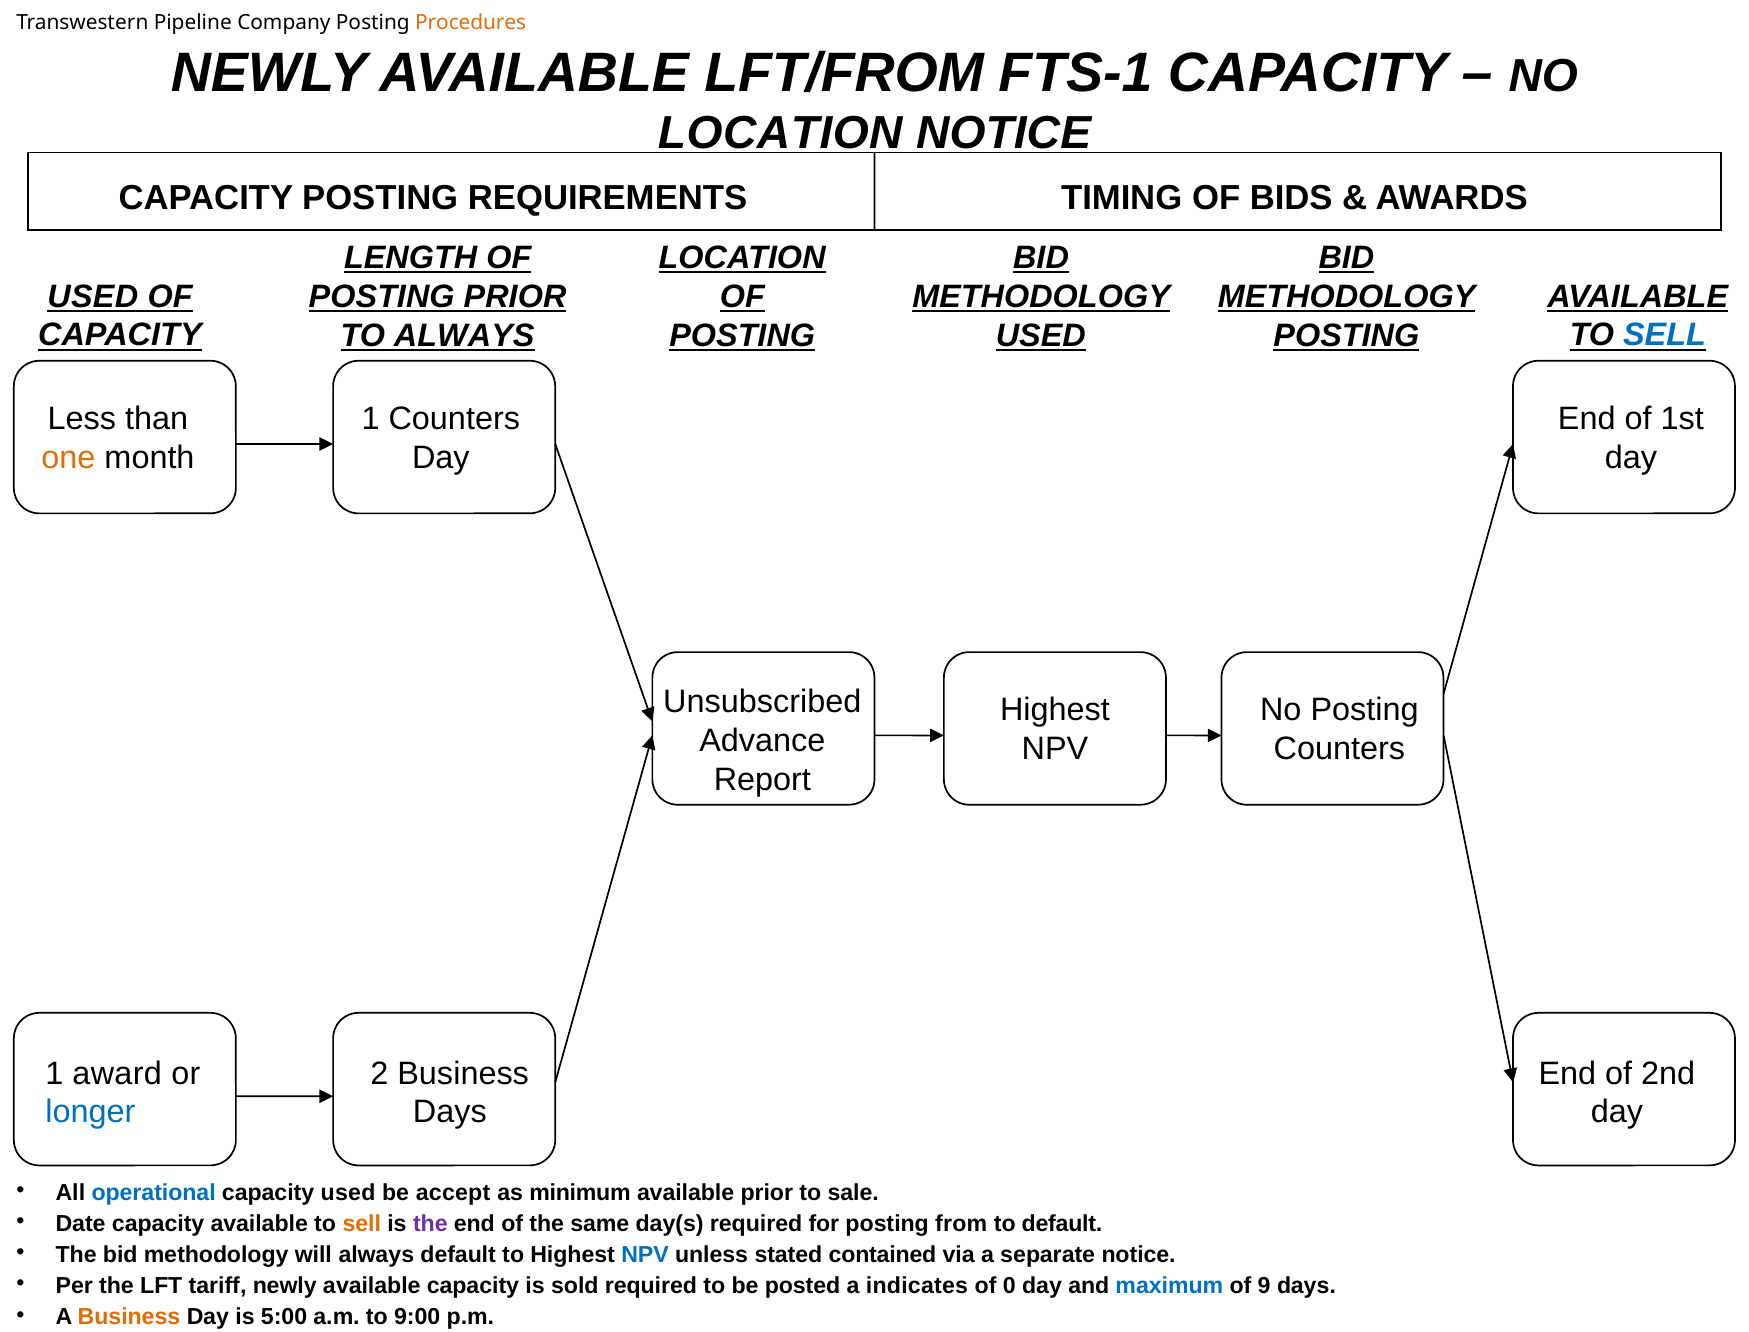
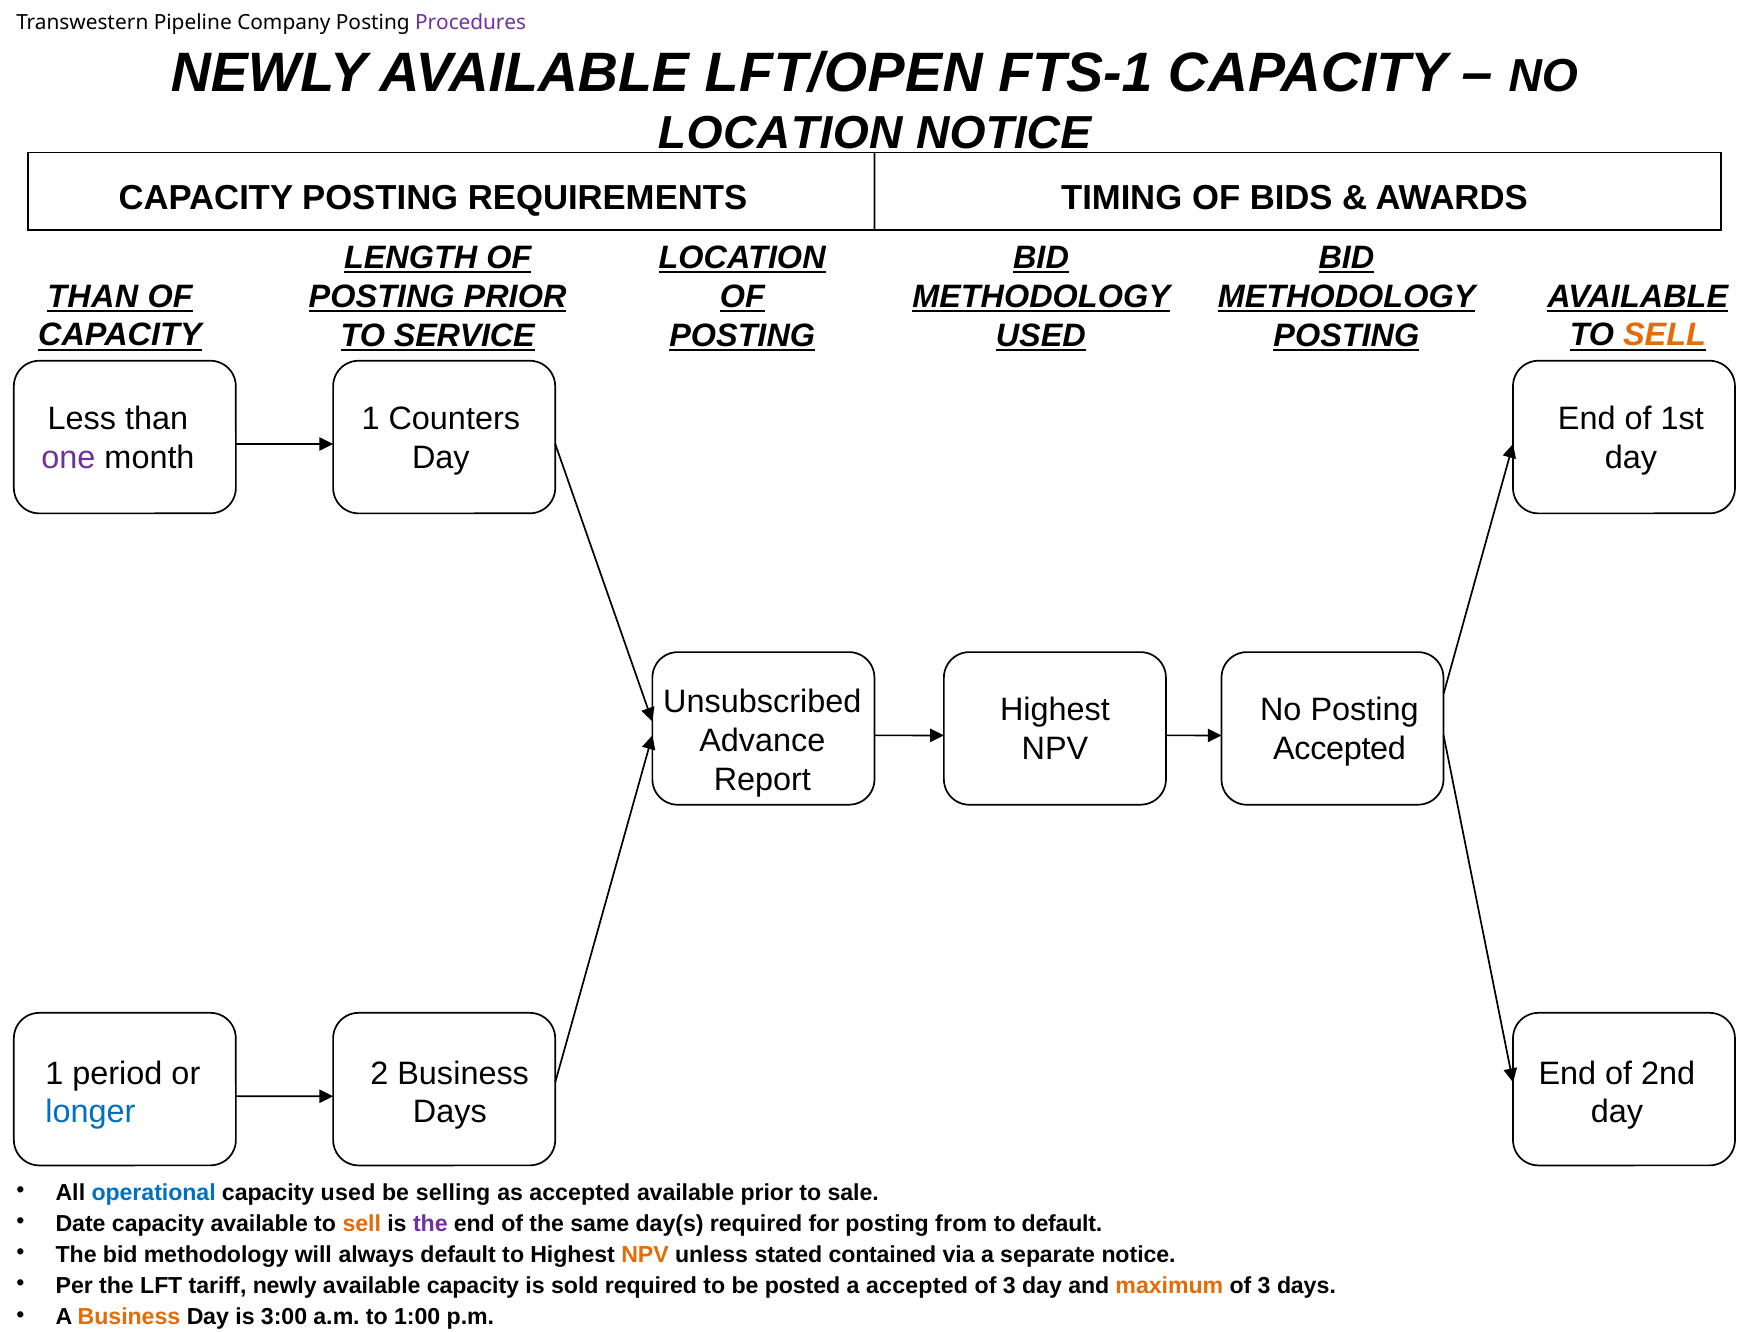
Procedures colour: orange -> purple (471, 22)
LFT/FROM: LFT/FROM -> LFT/OPEN (844, 73)
USED: USED -> THAN (93, 296)
SELL colour: blue -> orange (1665, 335)
TO ALWAYS: ALWAYS -> SERVICE (464, 336)
one colour: orange -> purple (68, 458)
Counters: Counters -> Accepted (1340, 750)
award: award -> period (117, 1074)
accept: accept -> selling (453, 1193)
as minimum: minimum -> accepted (580, 1193)
NPV colour: blue -> orange (645, 1255)
a indicates: indicates -> accepted (917, 1287)
0: 0 -> 3 (1009, 1287)
maximum colour: blue -> orange (1169, 1287)
9: 9 -> 3 (1264, 1287)
5:00: 5:00 -> 3:00 (284, 1318)
9:00: 9:00 -> 1:00 (417, 1318)
